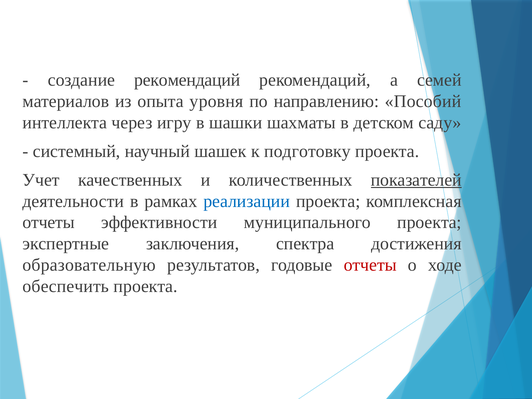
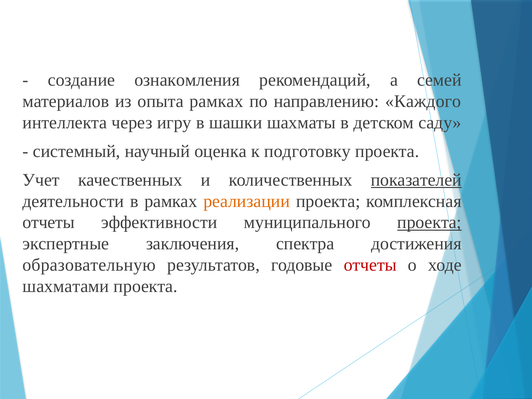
создание рекомендаций: рекомендаций -> ознакомления (187, 80)
опыта уровня: уровня -> рамках (216, 101)
Пособий: Пособий -> Каждого (423, 101)
шашек: шашек -> оценка (221, 151)
реализации colour: blue -> orange (247, 201)
проекта underline: none -> present (429, 222)
обеспечить: обеспечить -> шахматами (66, 286)
